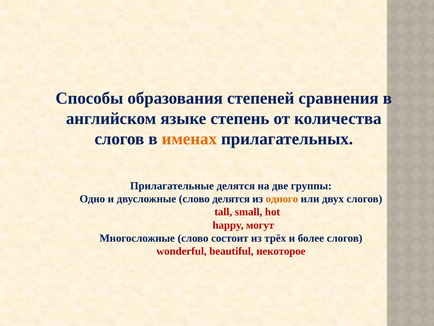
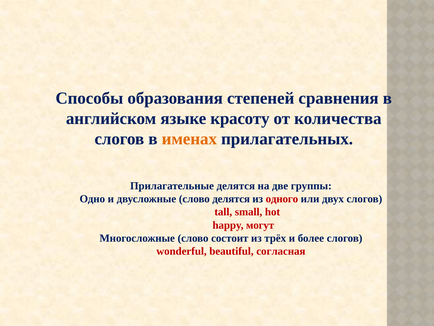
степень: степень -> красоту (240, 118)
одного colour: orange -> red (282, 199)
некоторое: некоторое -> согласная (281, 251)
